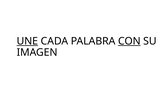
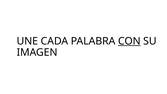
UNE underline: present -> none (27, 41)
